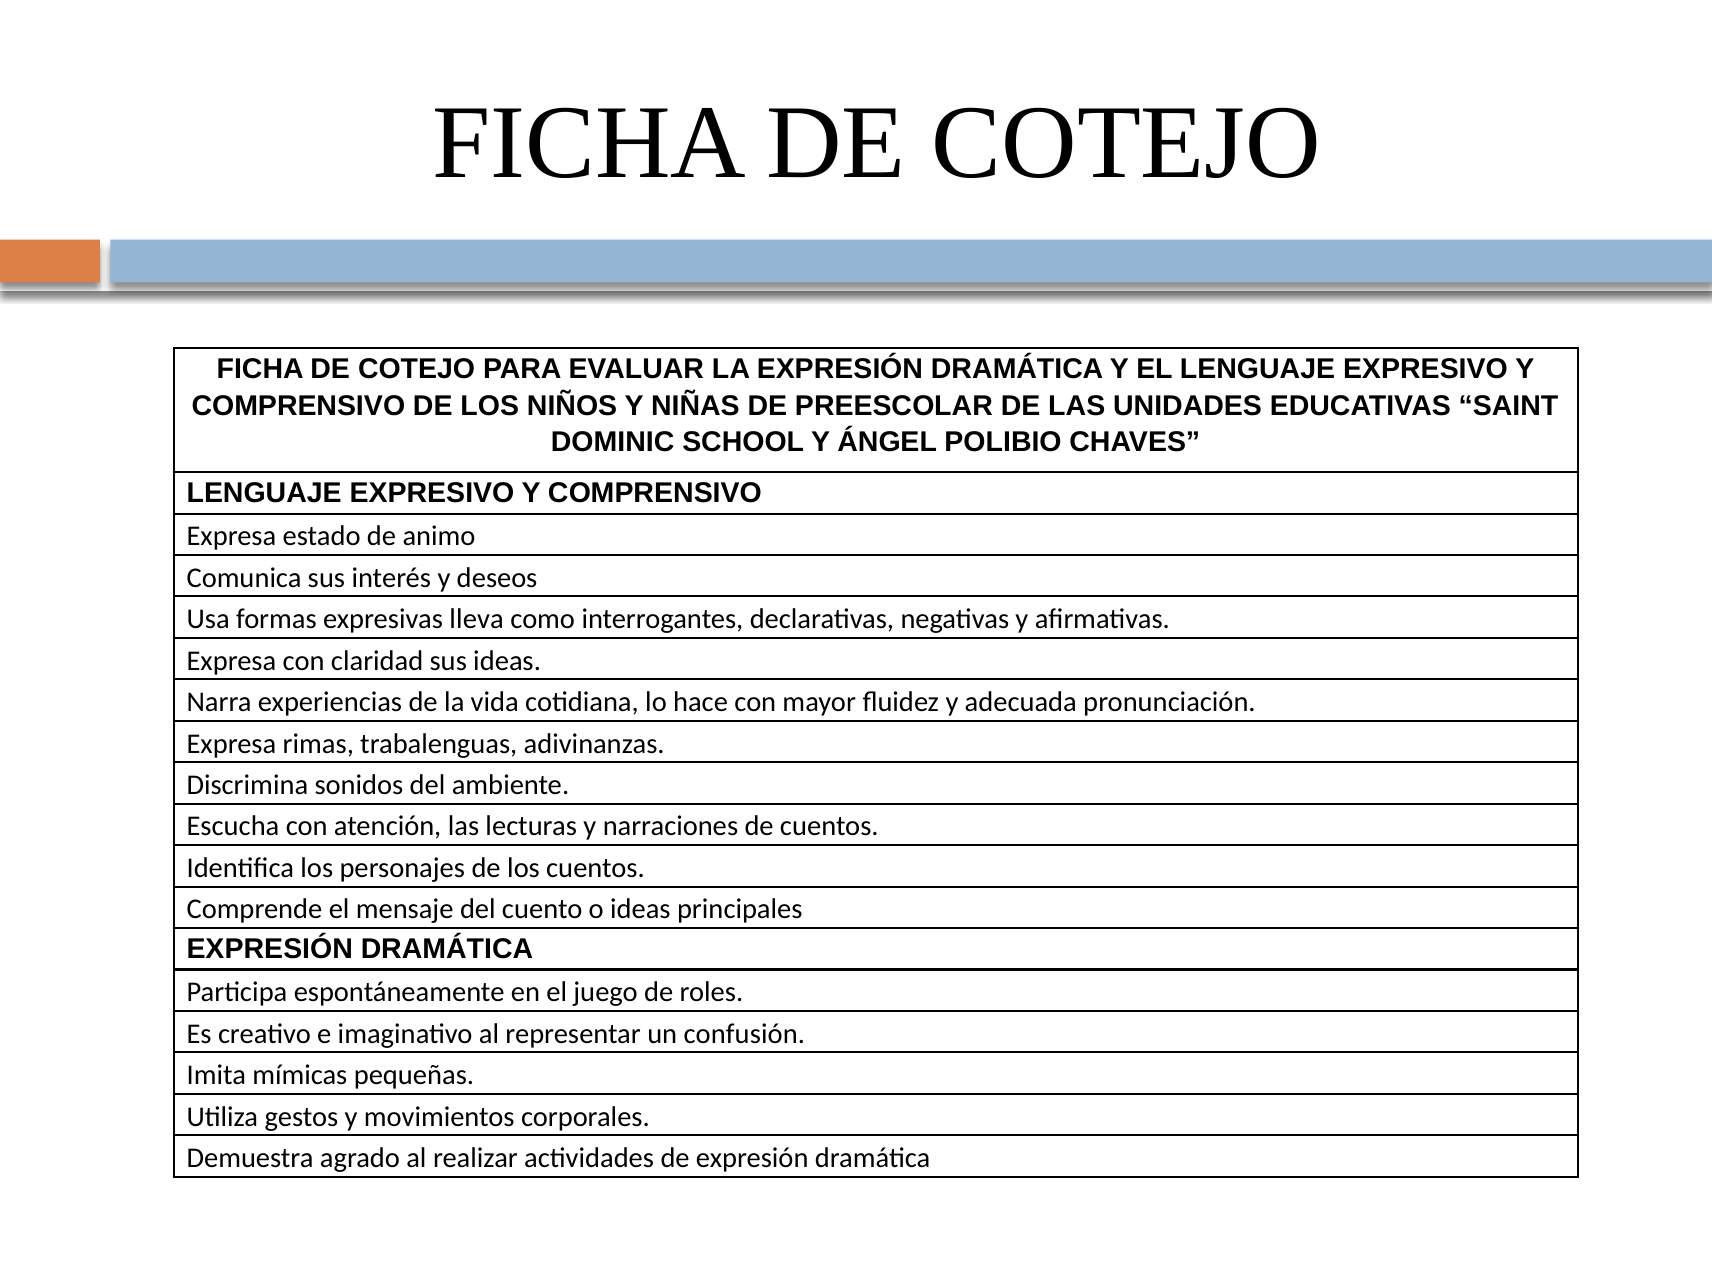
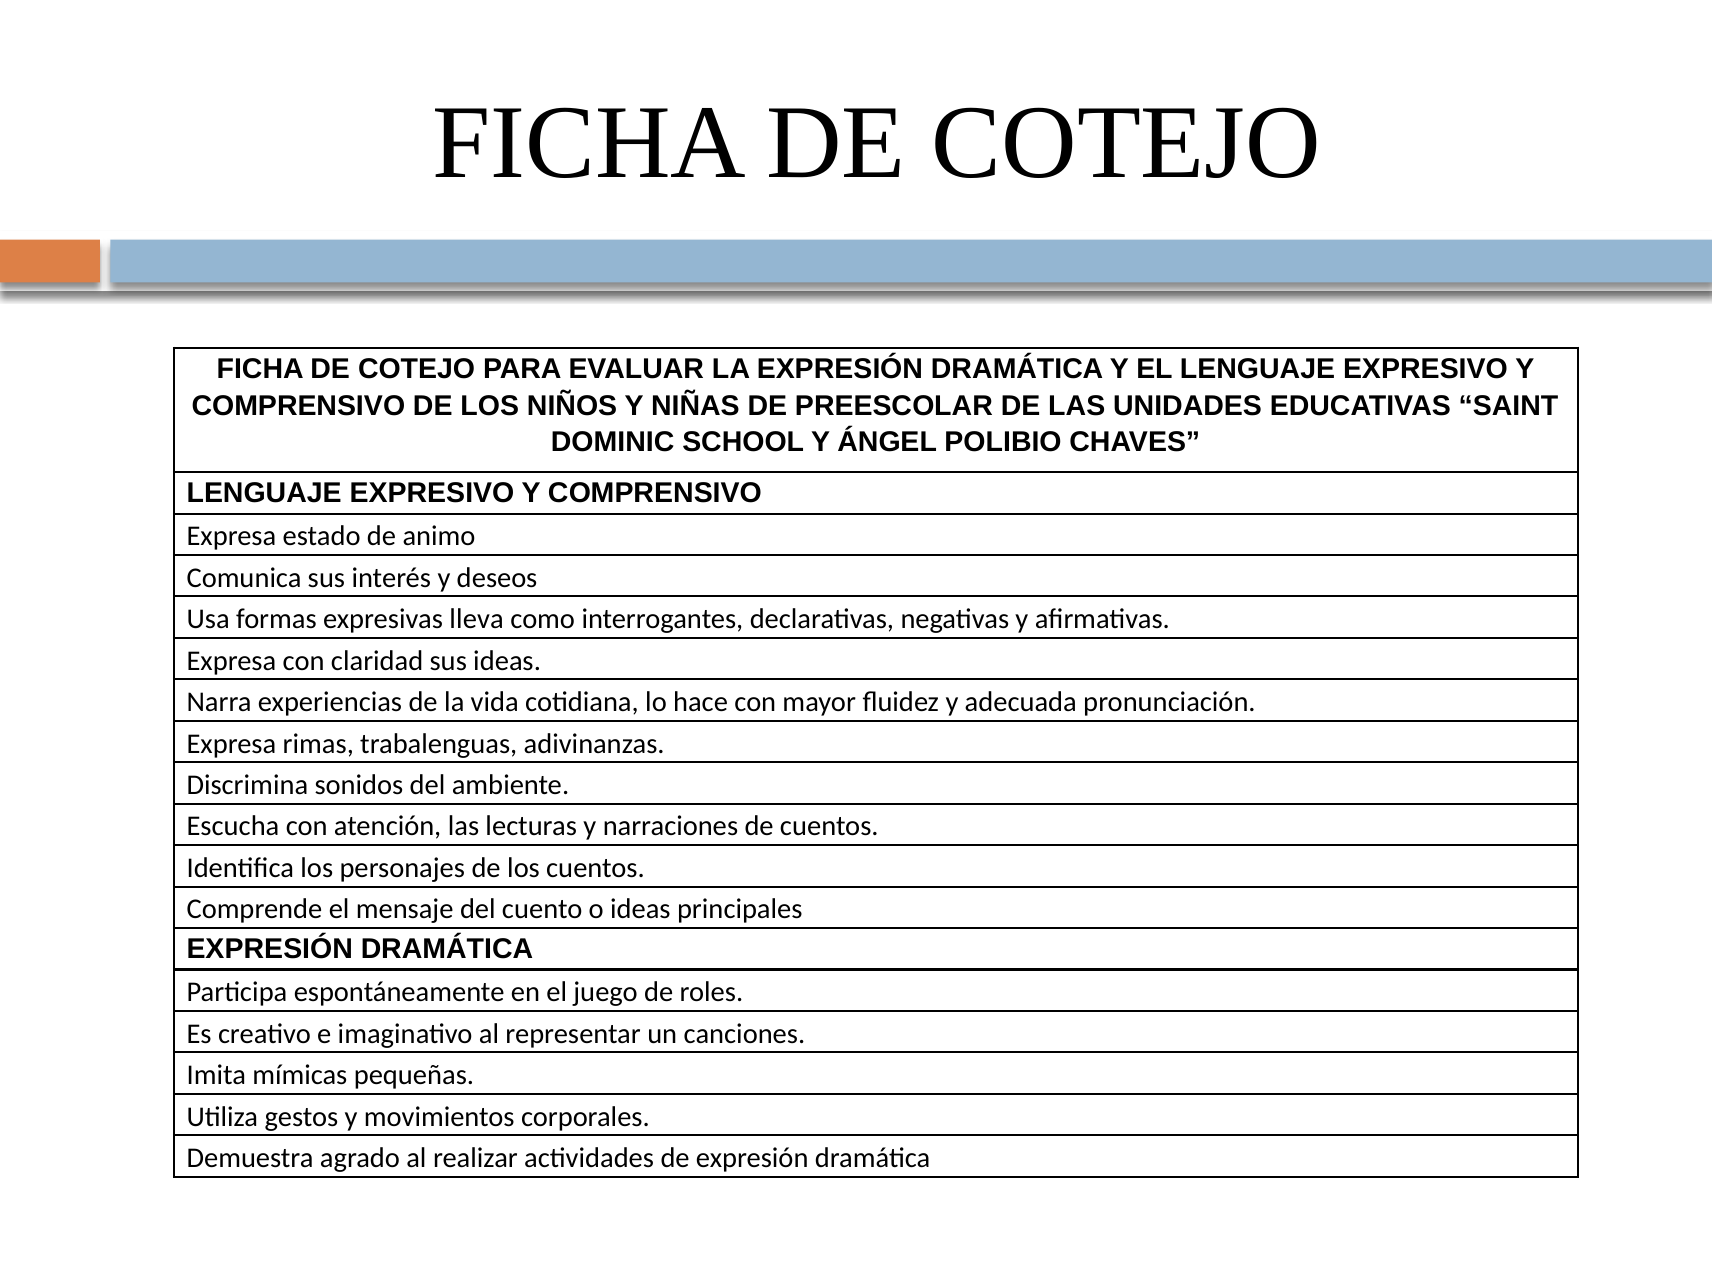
confusión: confusión -> canciones (744, 1034)
